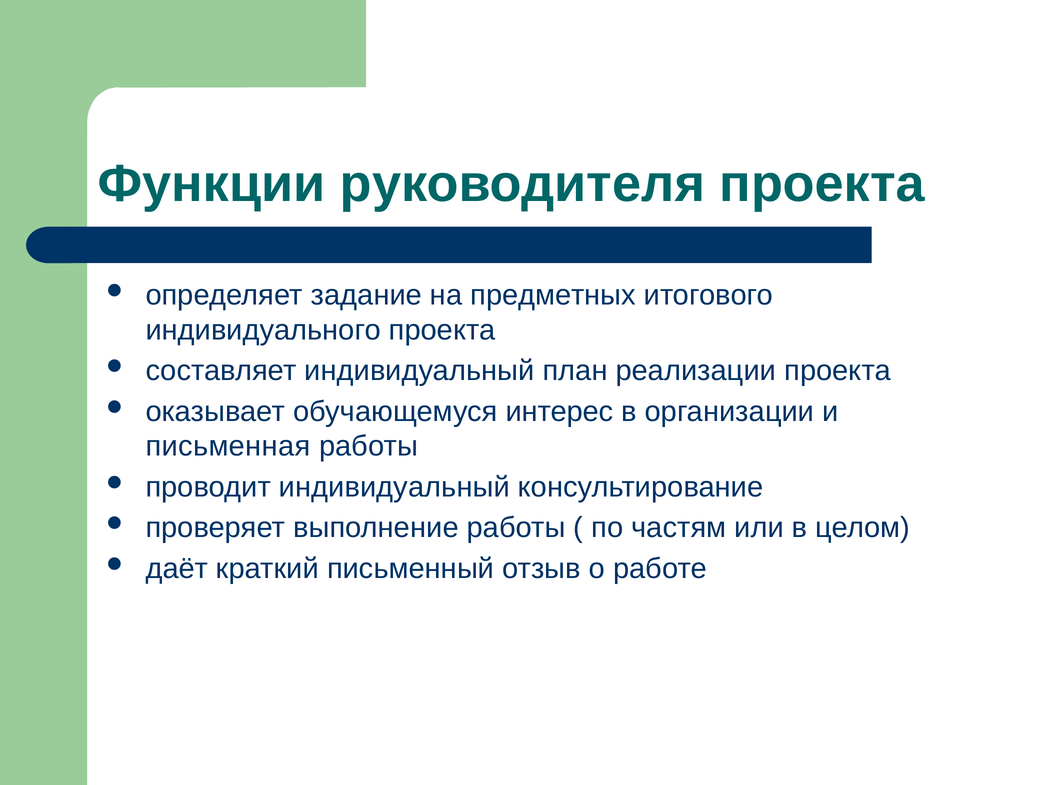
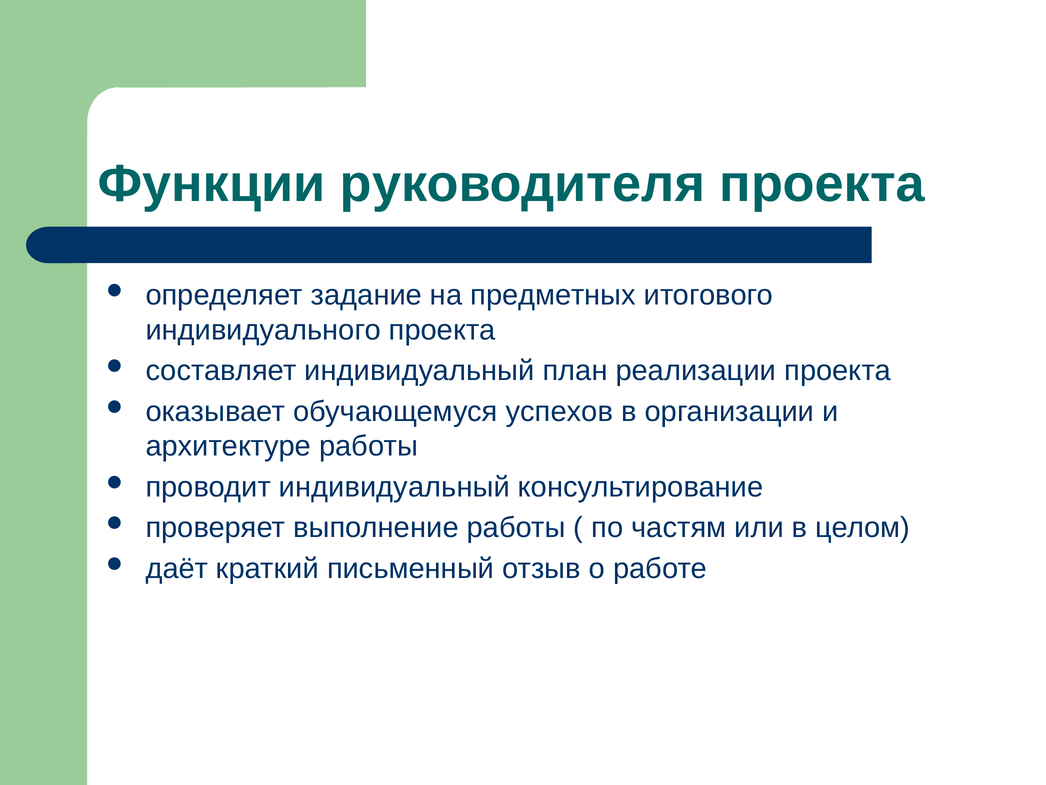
интерес: интерес -> успехов (559, 411)
письменная: письменная -> архитектуре (228, 446)
